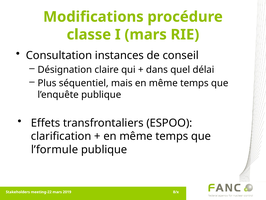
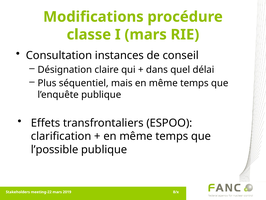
l’formule: l’formule -> l’possible (55, 149)
